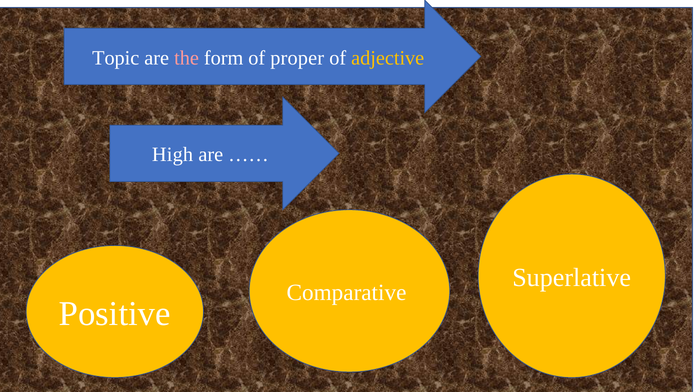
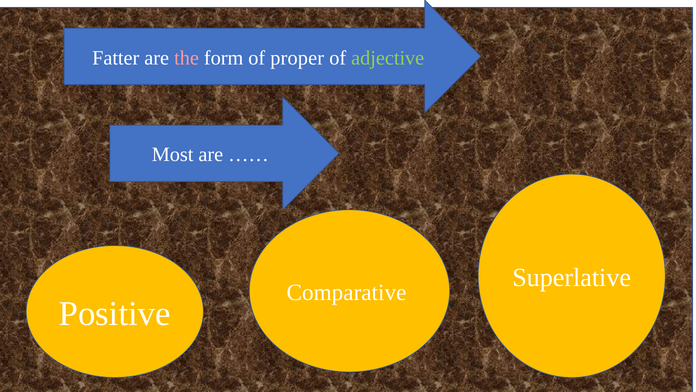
Topic: Topic -> Fatter (116, 58)
adjective colour: yellow -> light green (388, 58)
High: High -> Most (173, 155)
